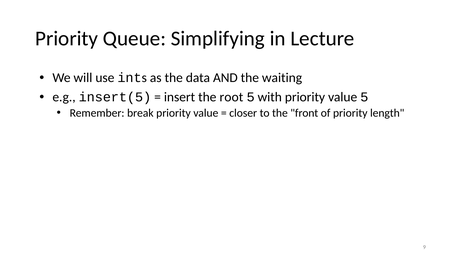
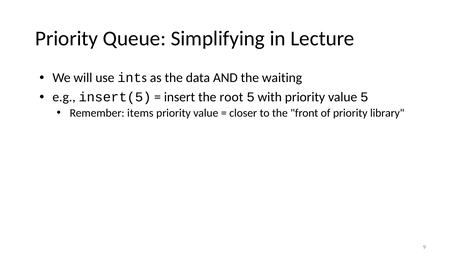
break: break -> items (140, 113)
length: length -> library (387, 113)
